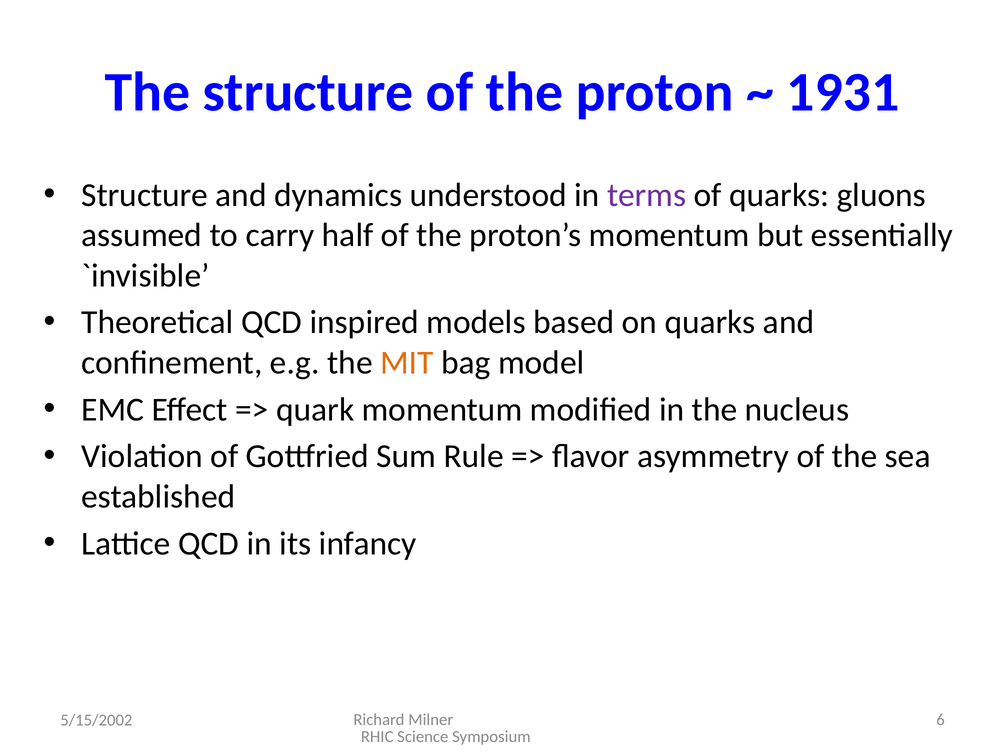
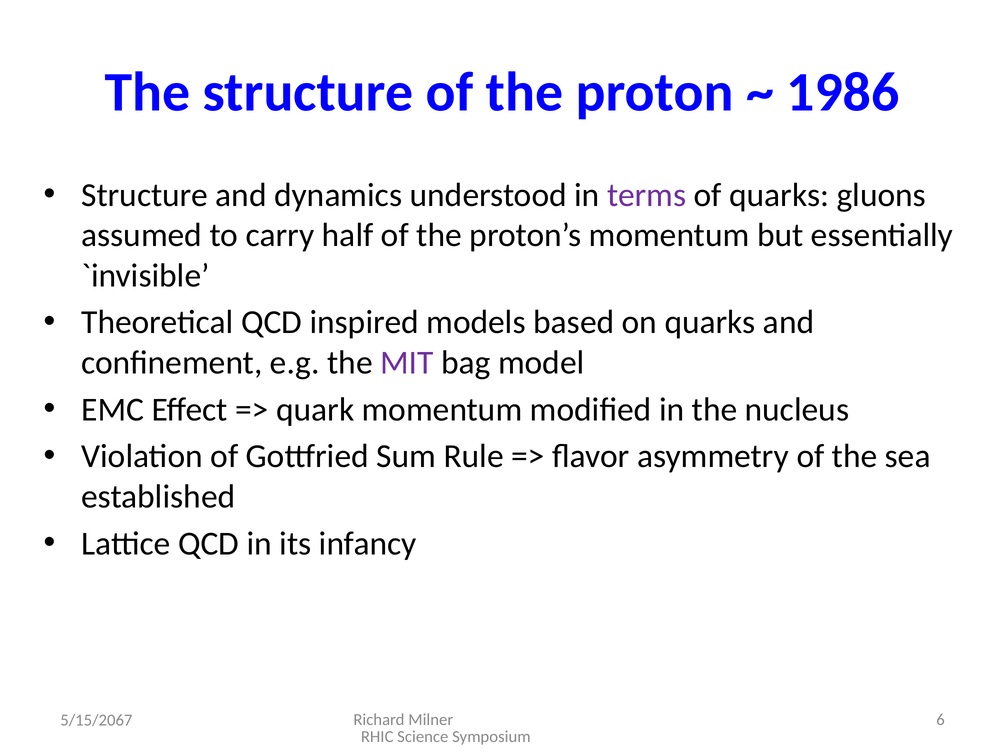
1931: 1931 -> 1986 (843, 92)
MIT colour: orange -> purple (407, 362)
5/15/2002: 5/15/2002 -> 5/15/2067 (96, 720)
